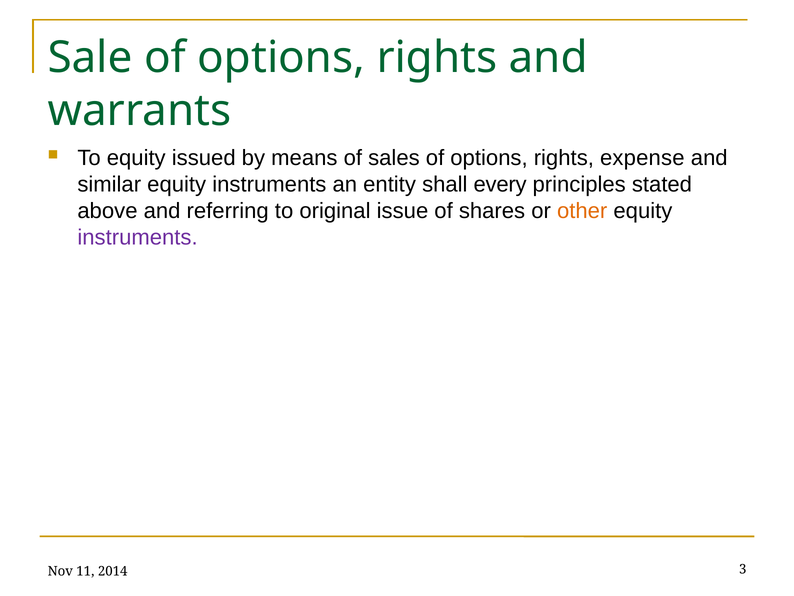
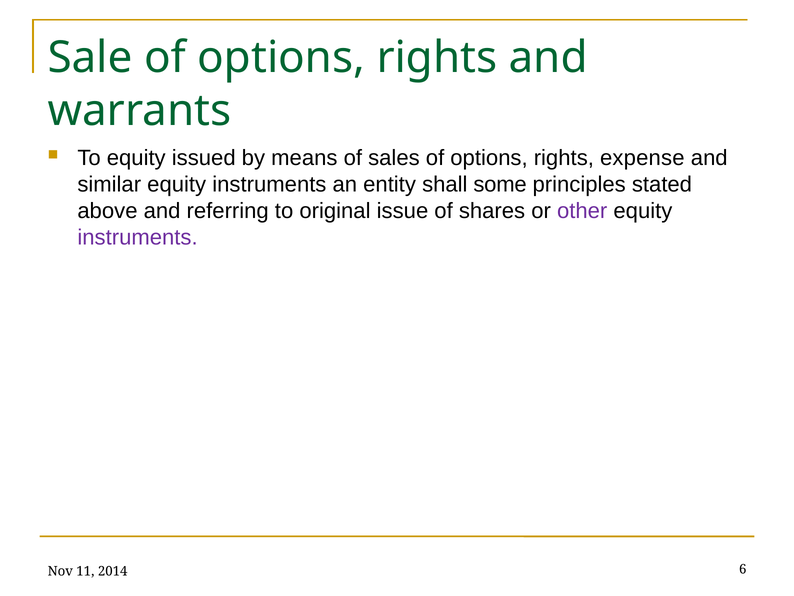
every: every -> some (500, 184)
other colour: orange -> purple (582, 211)
3: 3 -> 6 (743, 569)
